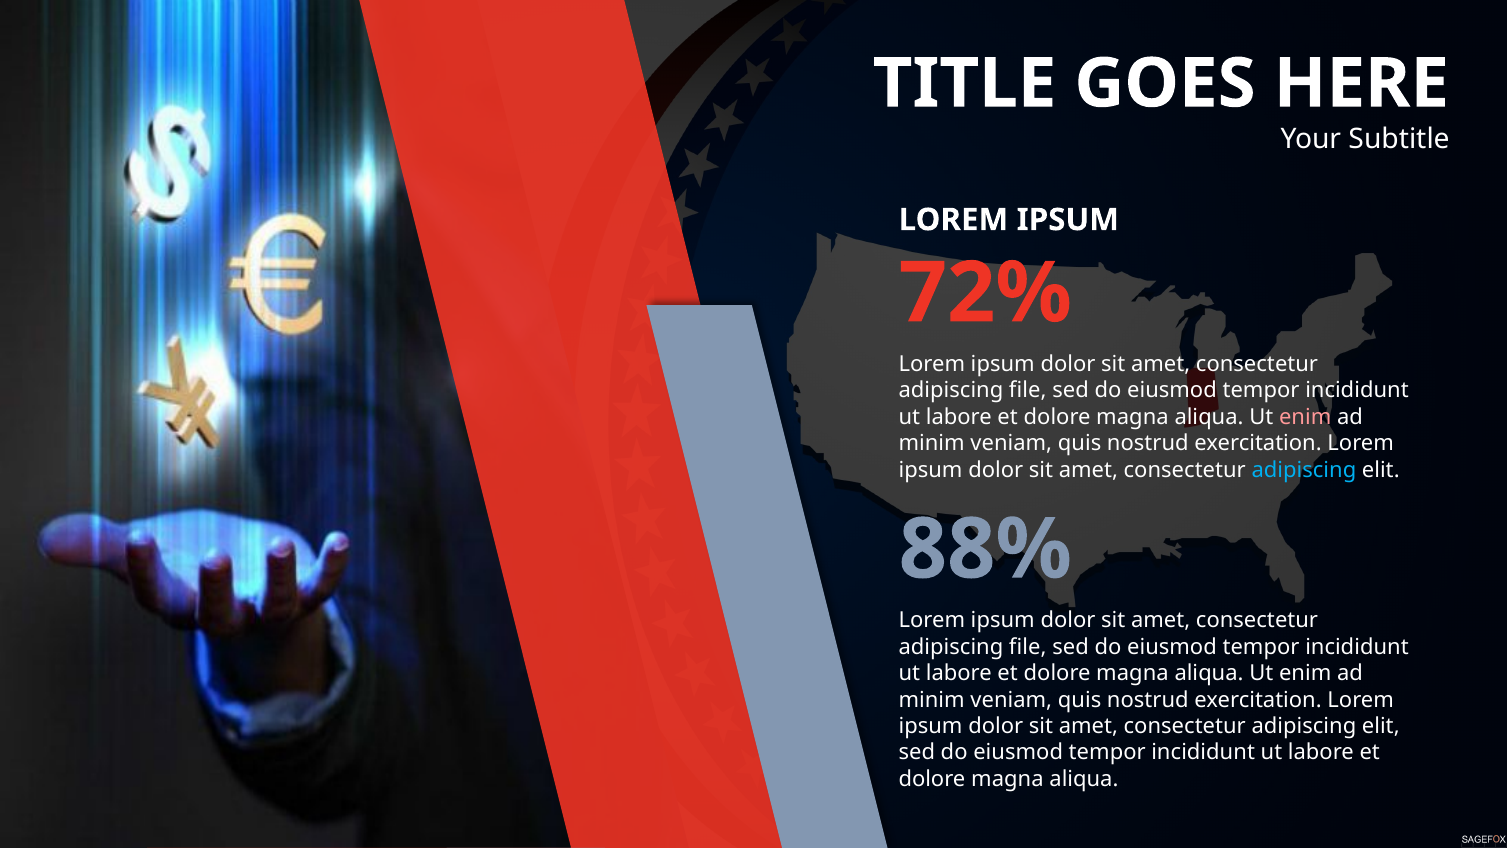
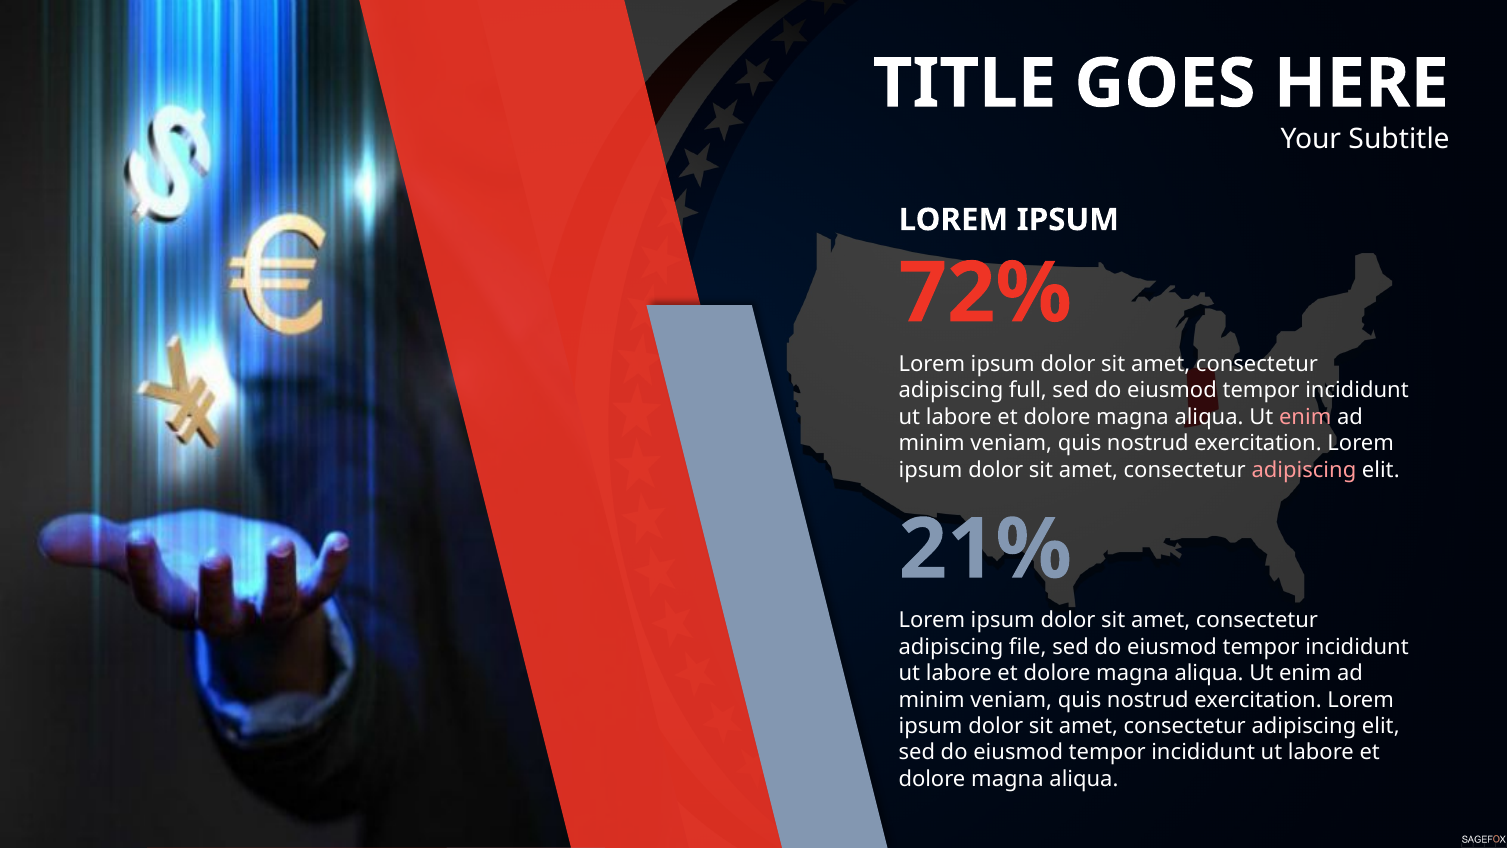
file: file -> full (1028, 391)
adipiscing colour: light blue -> pink (1304, 470)
88%: 88% -> 21% (985, 549)
